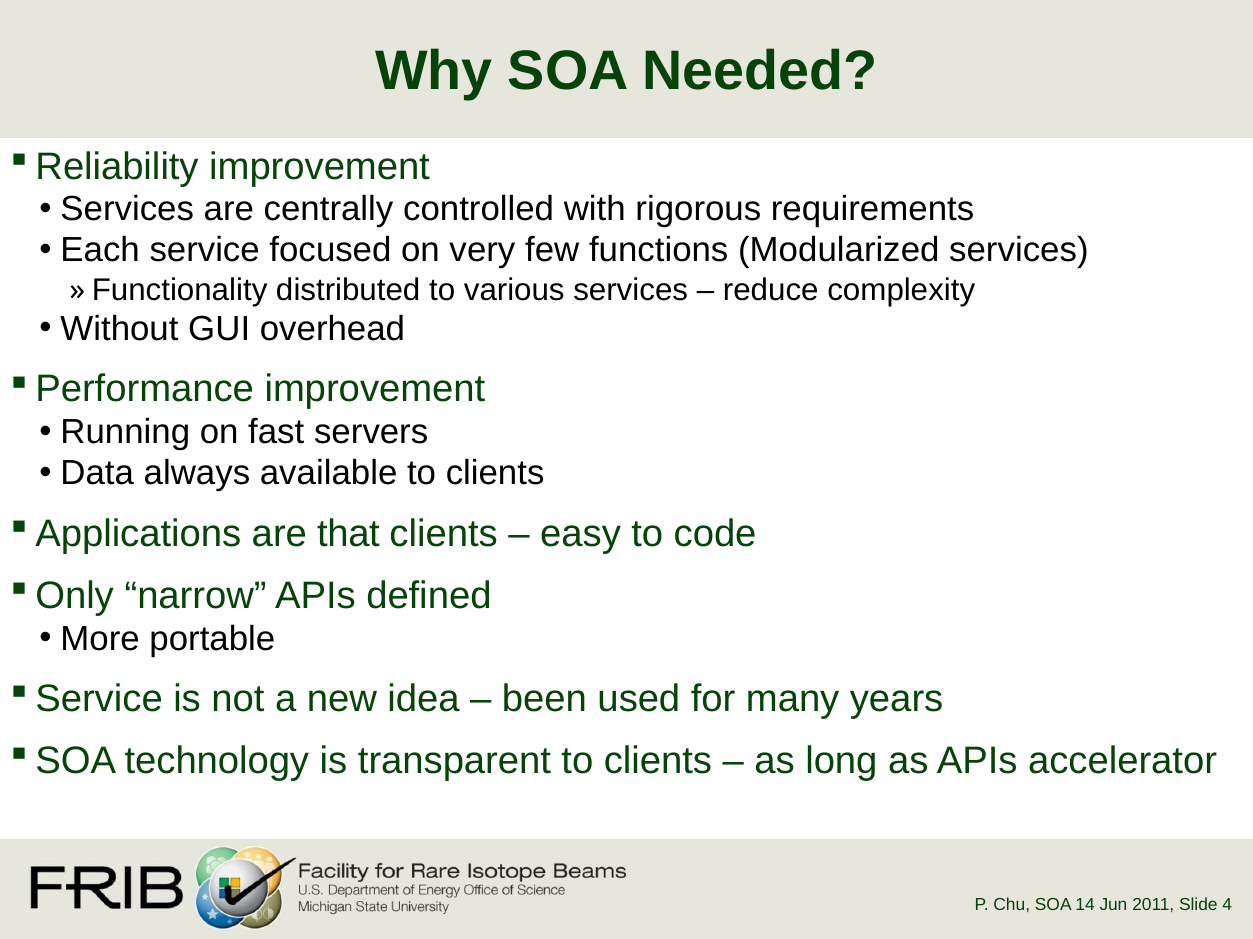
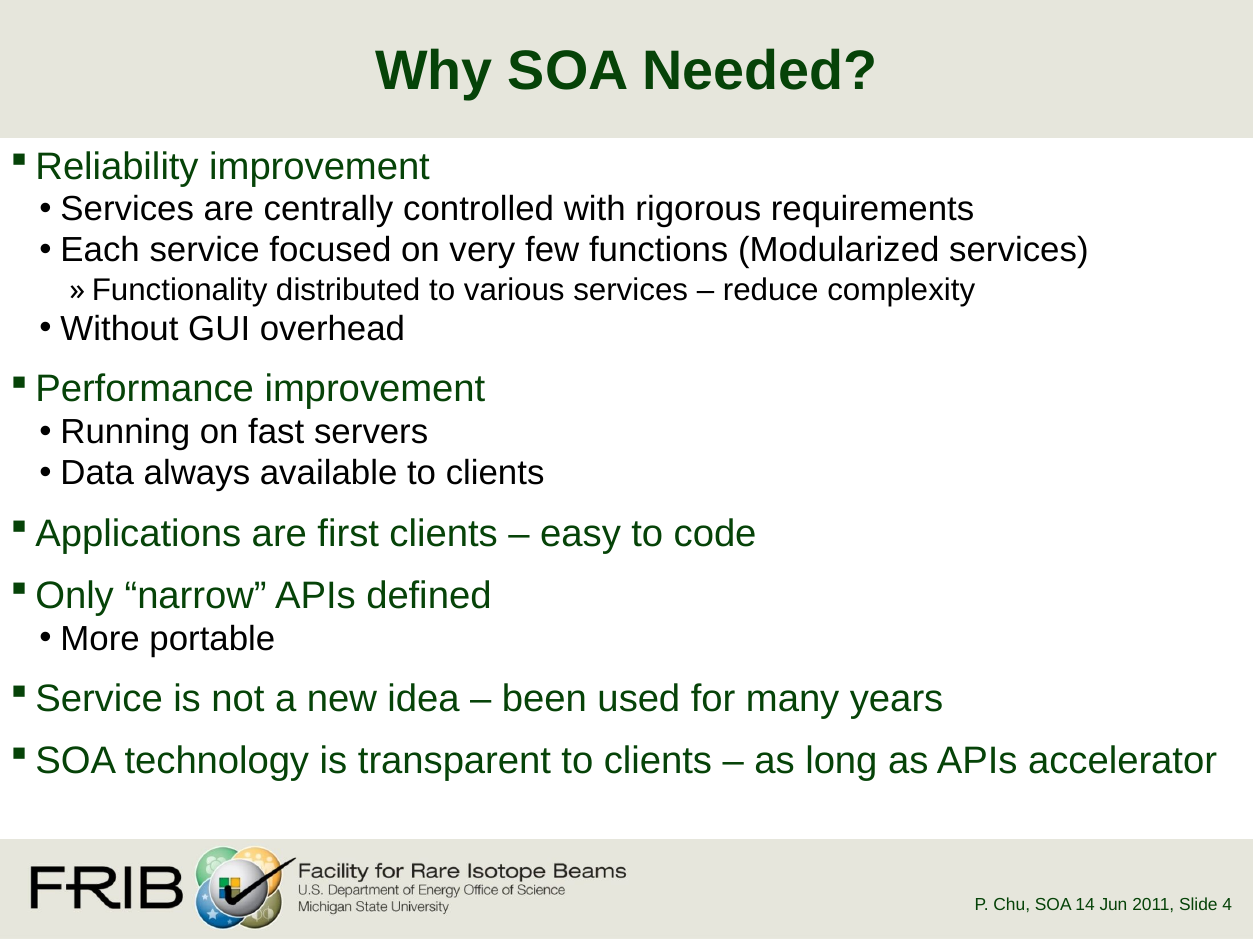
that: that -> first (348, 534)
